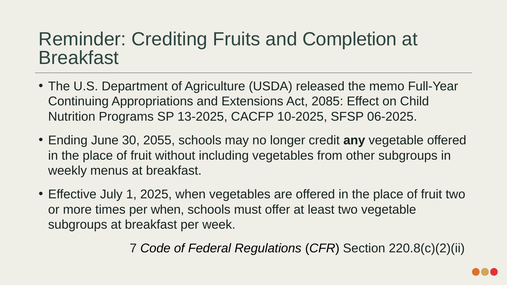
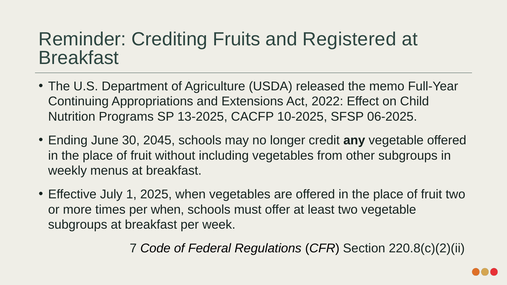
Completion: Completion -> Registered (349, 39)
2085: 2085 -> 2022 (327, 102)
2055: 2055 -> 2045 (159, 140)
